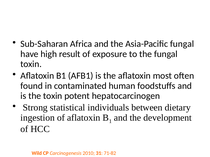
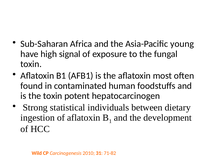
Asia-Pacific fungal: fungal -> young (182, 44)
result: result -> signal (70, 54)
